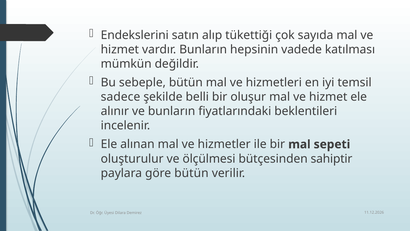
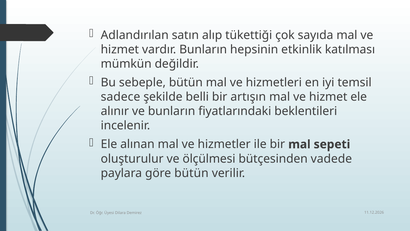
Endekslerini: Endekslerini -> Adlandırılan (135, 35)
vadede: vadede -> etkinlik (302, 49)
oluşur: oluşur -> artışın (248, 97)
sahiptir: sahiptir -> vadede (331, 158)
